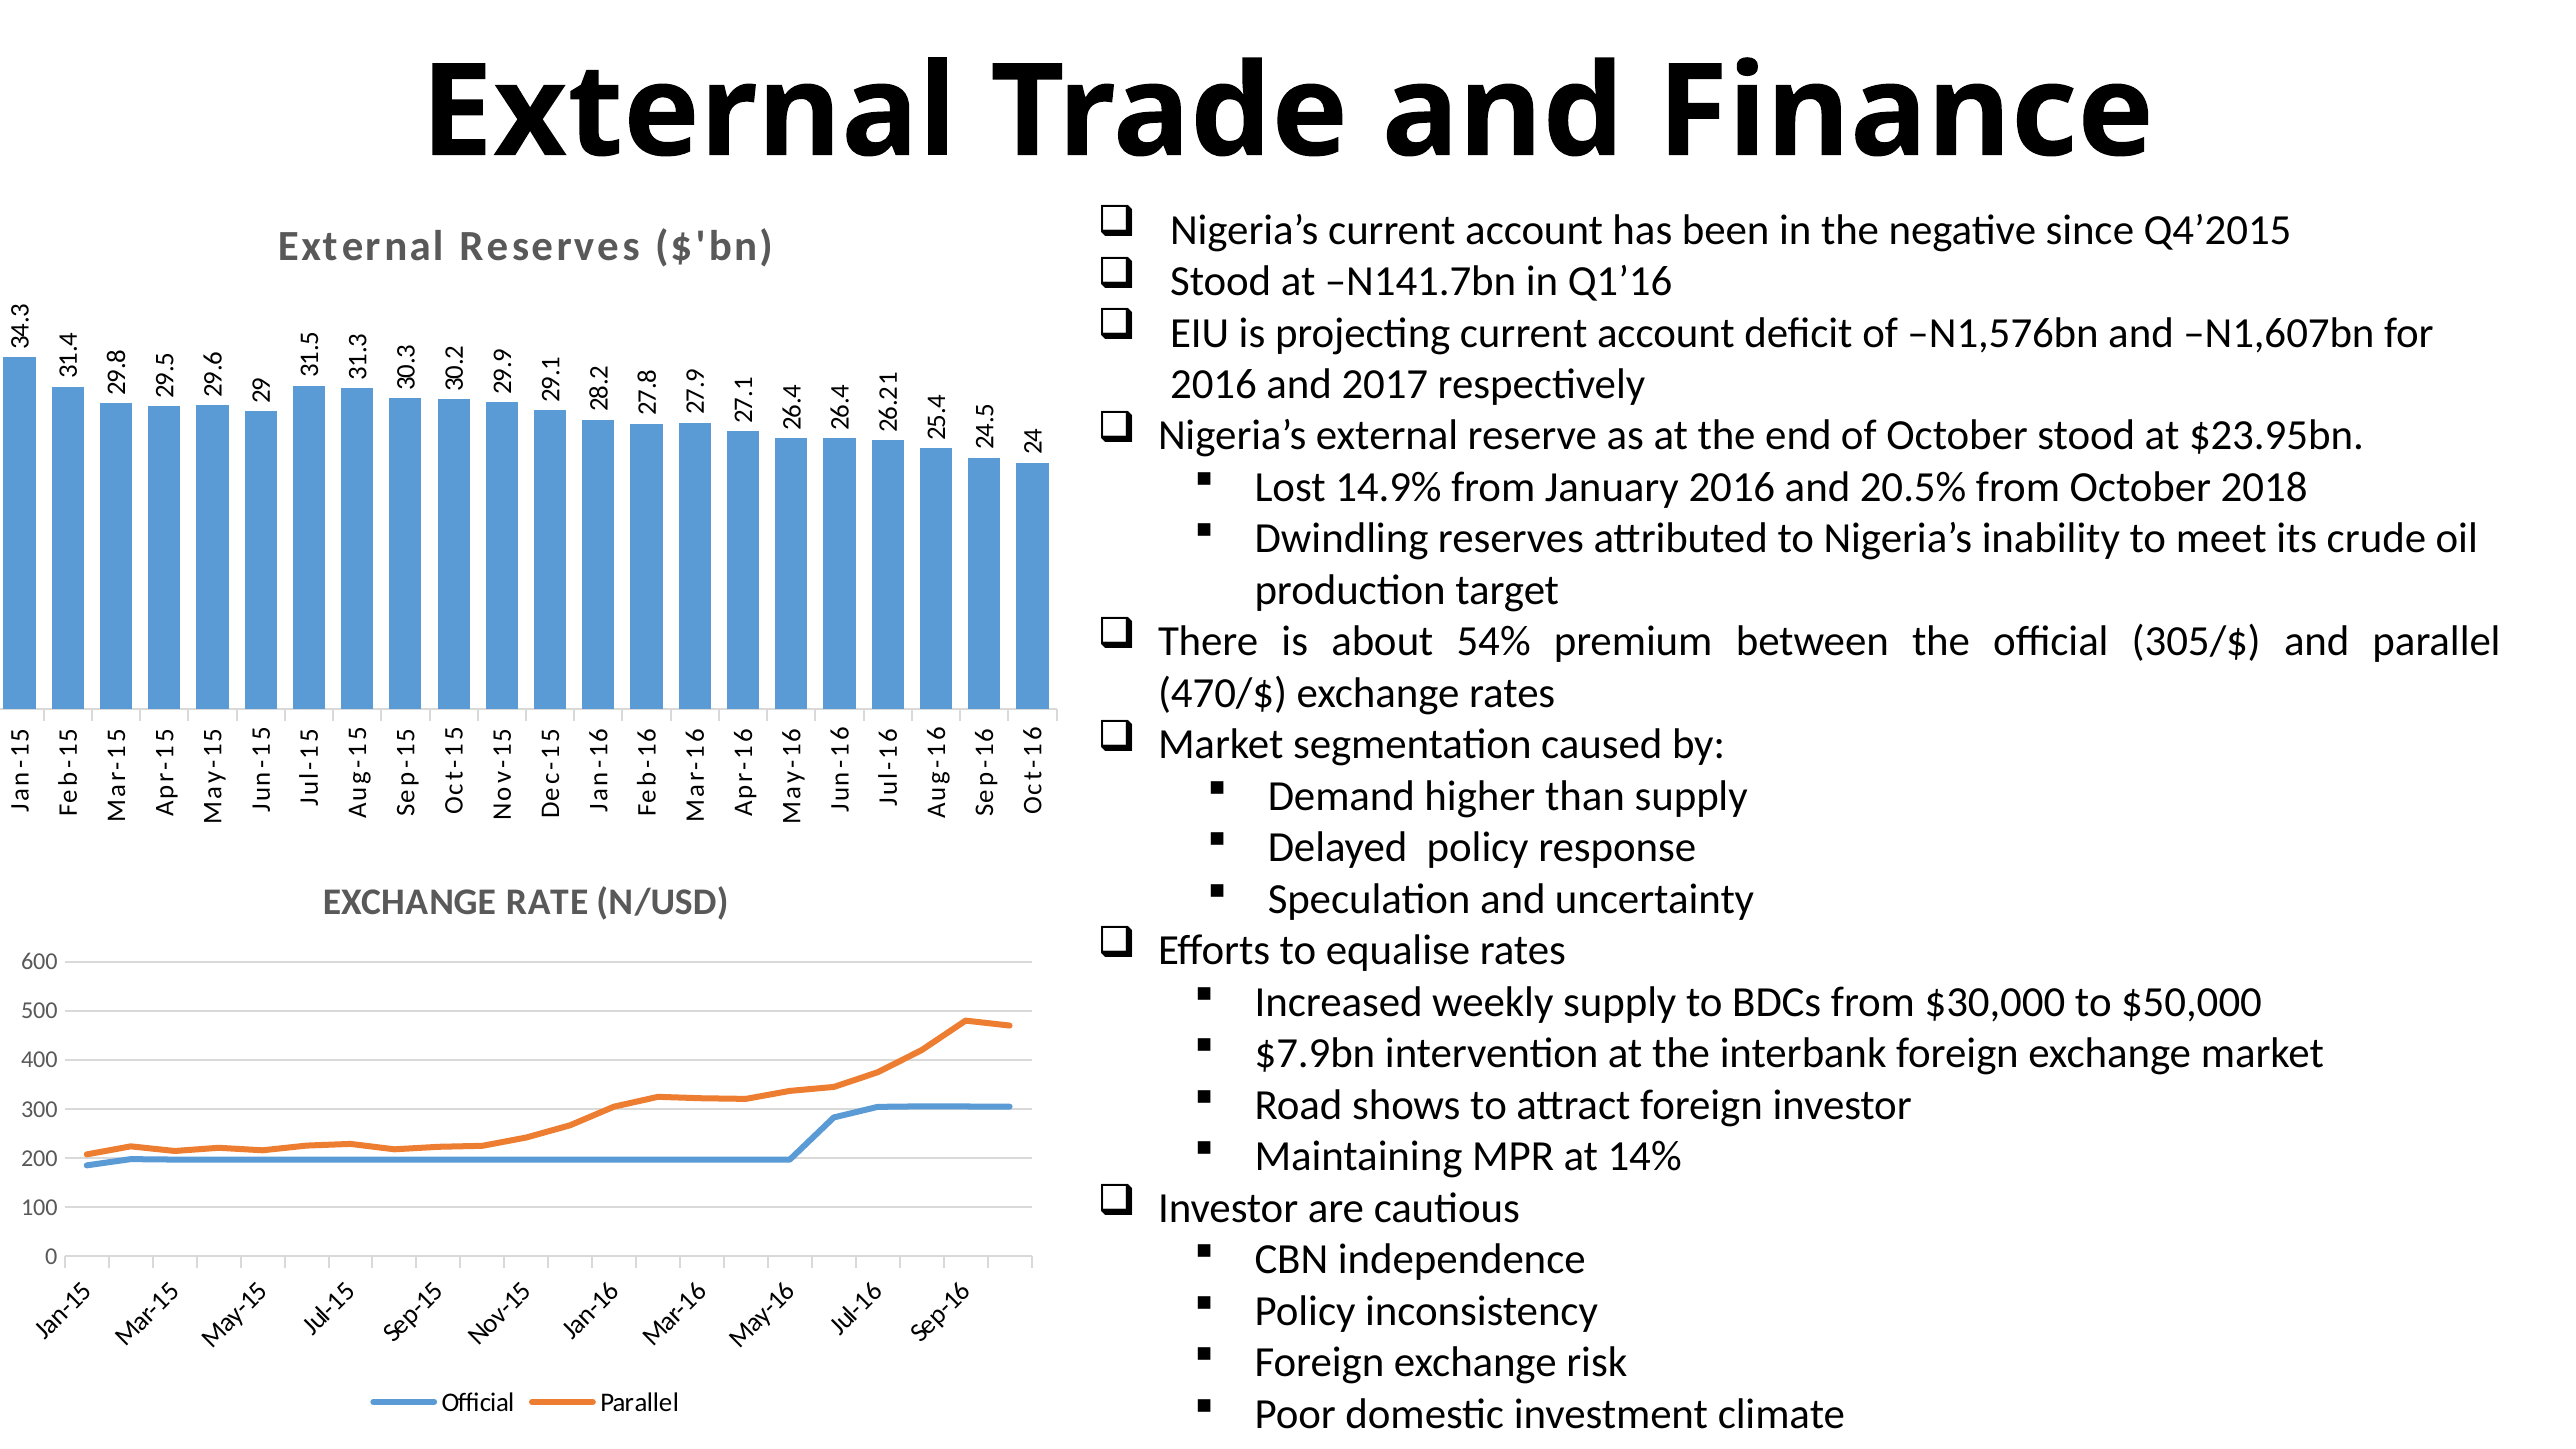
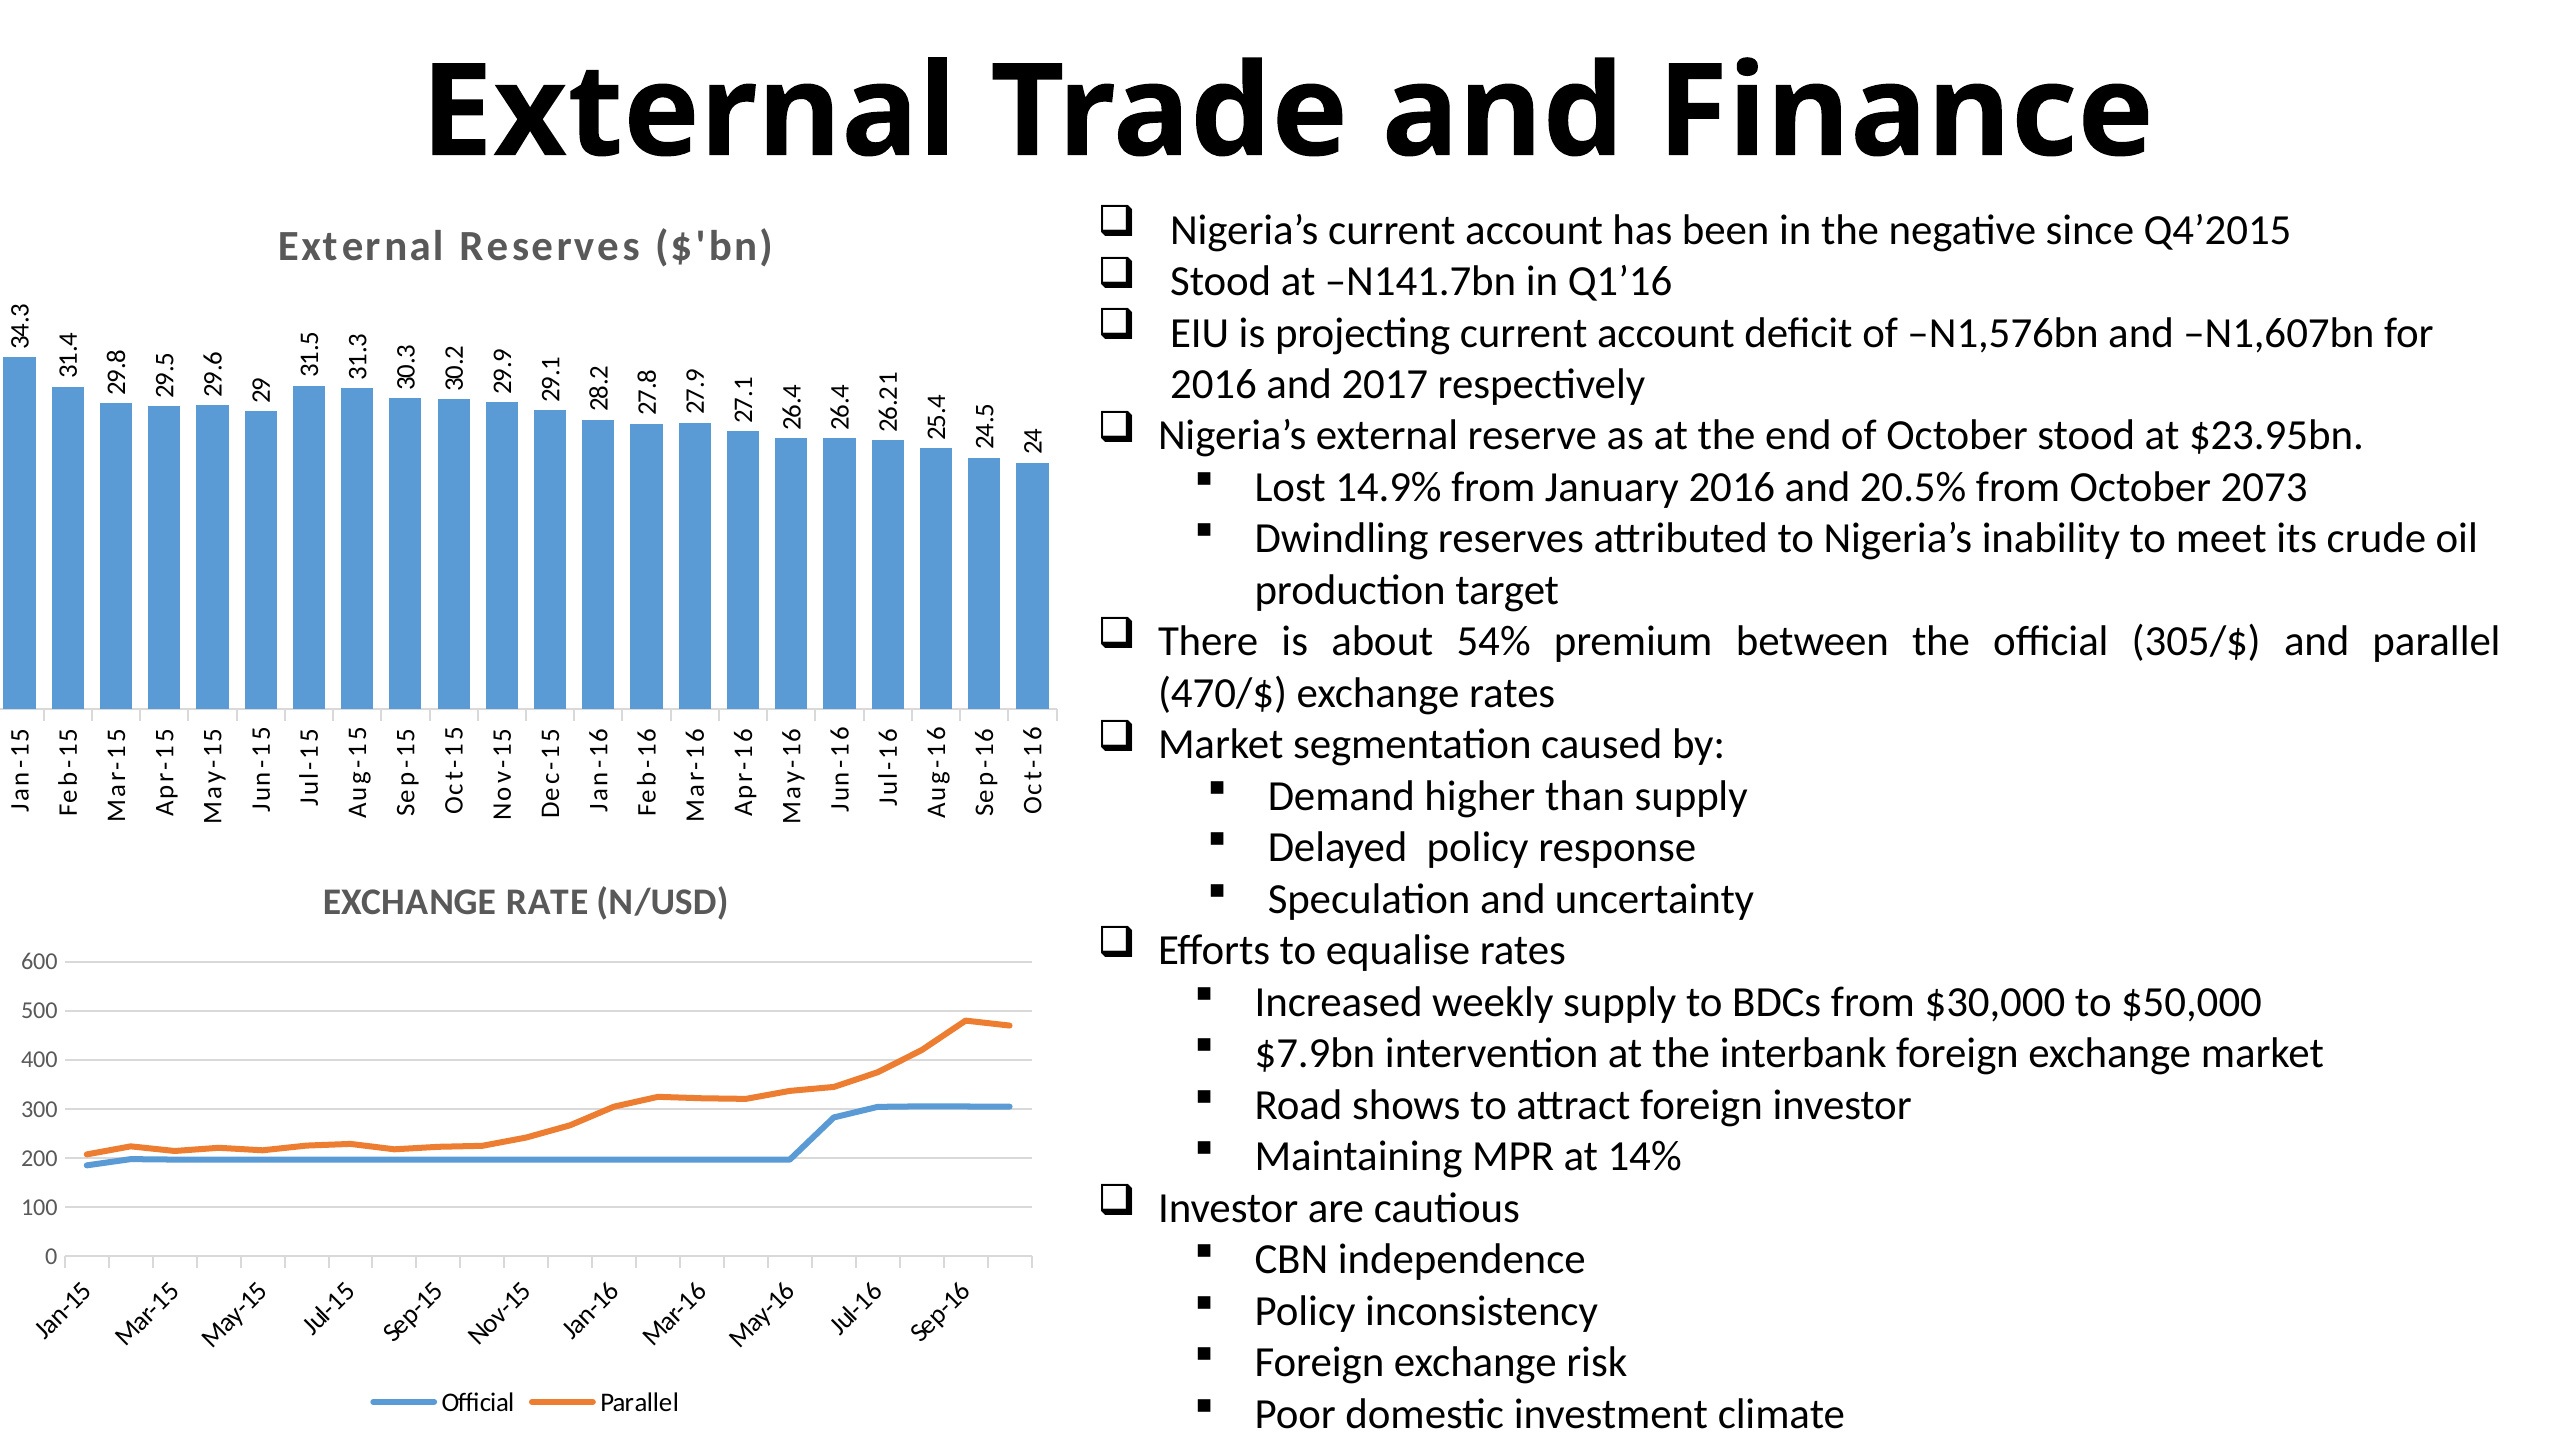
2018: 2018 -> 2073 (2264, 487)
